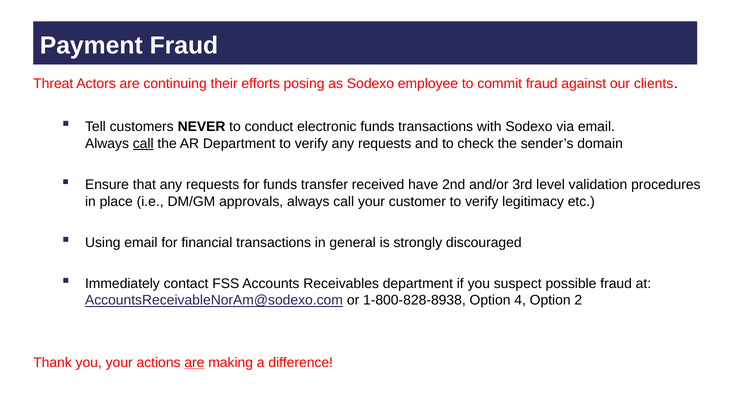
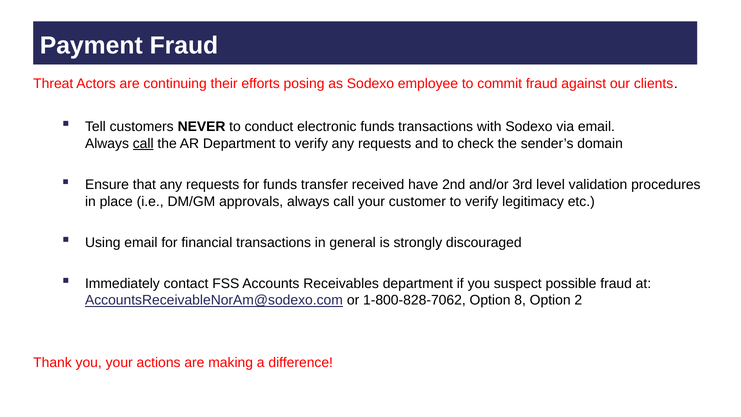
1-800-828-8938: 1-800-828-8938 -> 1-800-828-7062 (414, 300)
4: 4 -> 8 (520, 300)
are underline: present -> none (194, 363)
